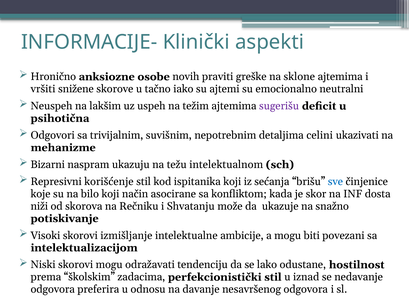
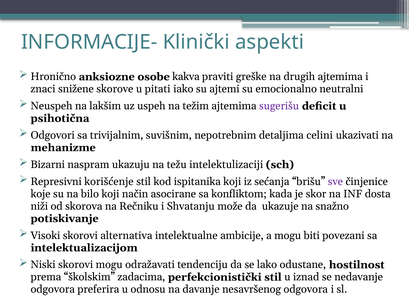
novih: novih -> kakva (186, 77)
sklone: sklone -> drugih (299, 77)
vršiti: vršiti -> znaci (43, 89)
tačno: tačno -> pitati (158, 89)
intelektualnom: intelektualnom -> intelektulizaciji (226, 164)
sve colour: blue -> purple (335, 181)
izmišljanje: izmišljanje -> alternativa (126, 235)
